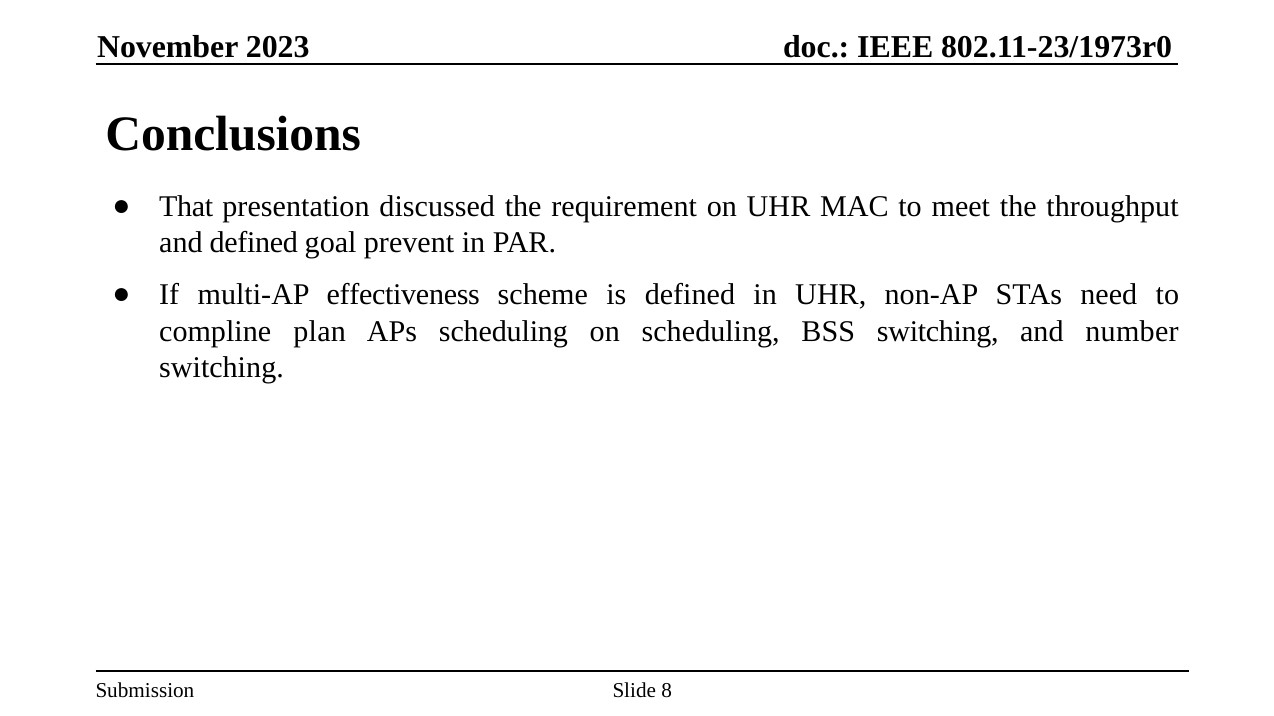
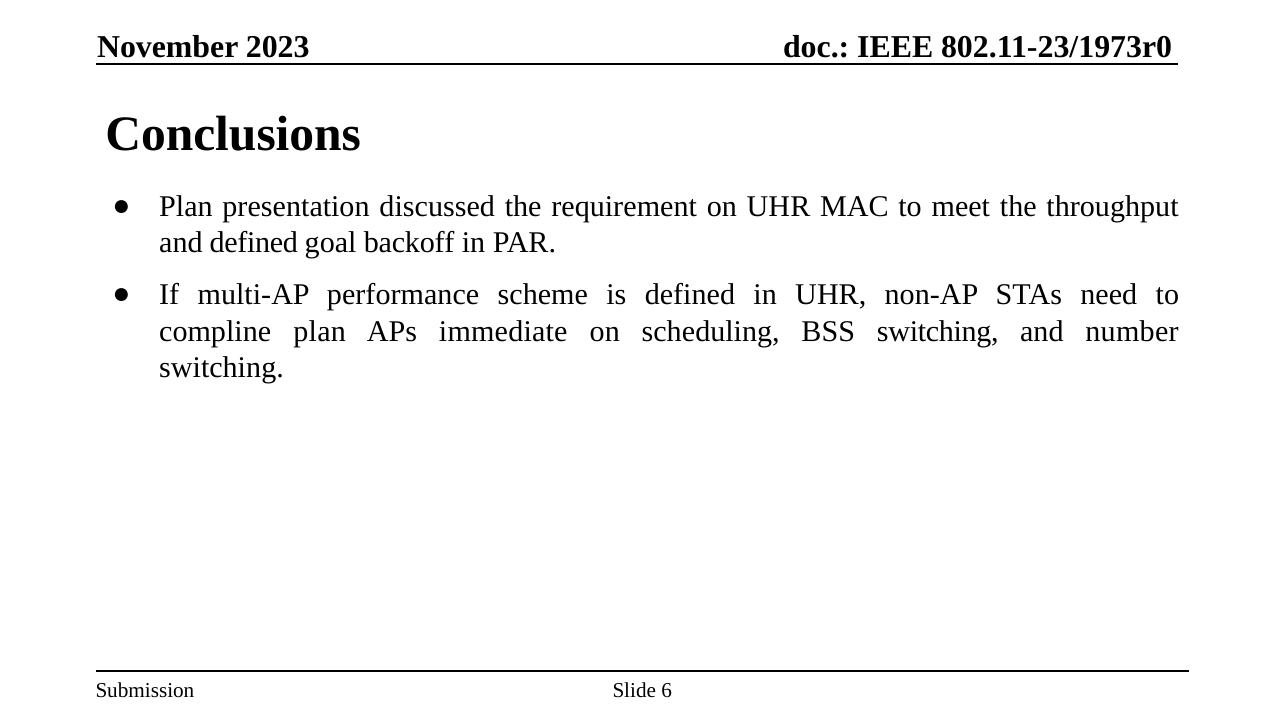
That: That -> Plan (186, 207)
prevent: prevent -> backoff (409, 243)
effectiveness: effectiveness -> performance (403, 295)
APs scheduling: scheduling -> immediate (503, 331)
8: 8 -> 6 (667, 691)
